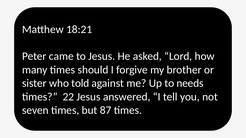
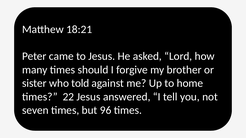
needs: needs -> home (190, 83)
87: 87 -> 96 (106, 111)
